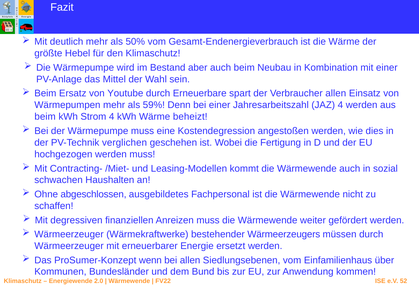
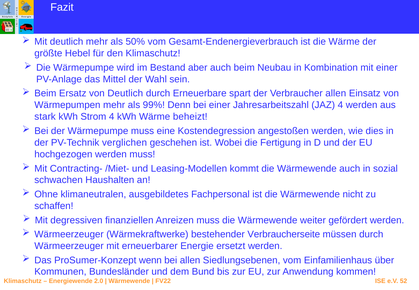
von Youtube: Youtube -> Deutlich (125, 93)
59%: 59% -> 99% (154, 105)
beim: beim -> stark (45, 117)
abgeschlossen: abgeschlossen -> klimaneutralen (93, 194)
Wärmeerzeugers: Wärmeerzeugers -> Verbraucherseite (284, 234)
